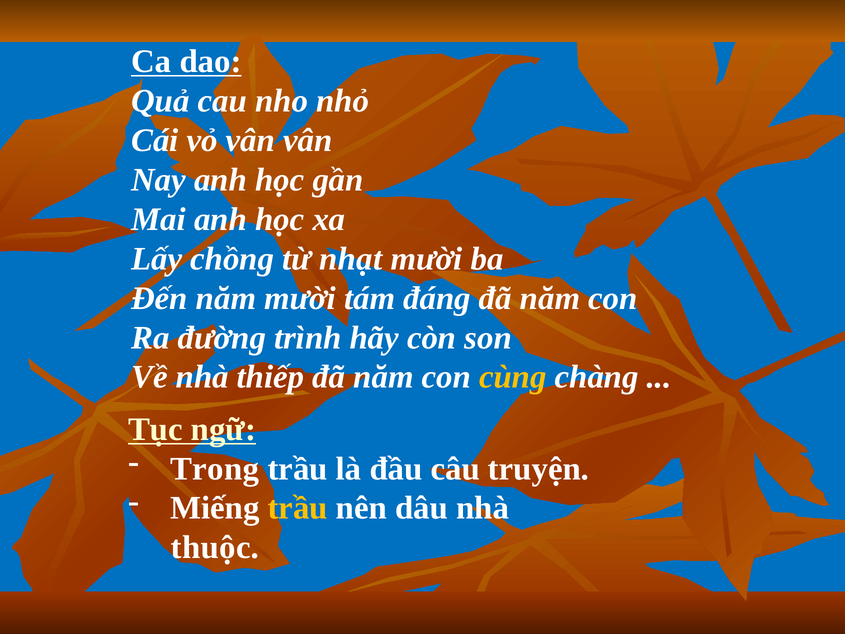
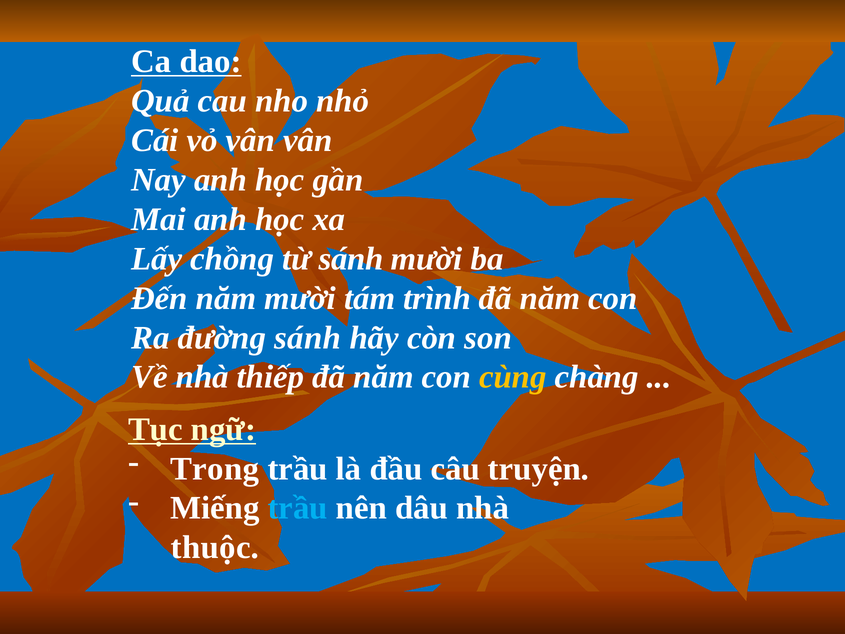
từ nhạt: nhạt -> sánh (351, 259)
đáng: đáng -> trình (437, 298)
đường trình: trình -> sánh (308, 338)
trầu colour: yellow -> light blue (298, 508)
